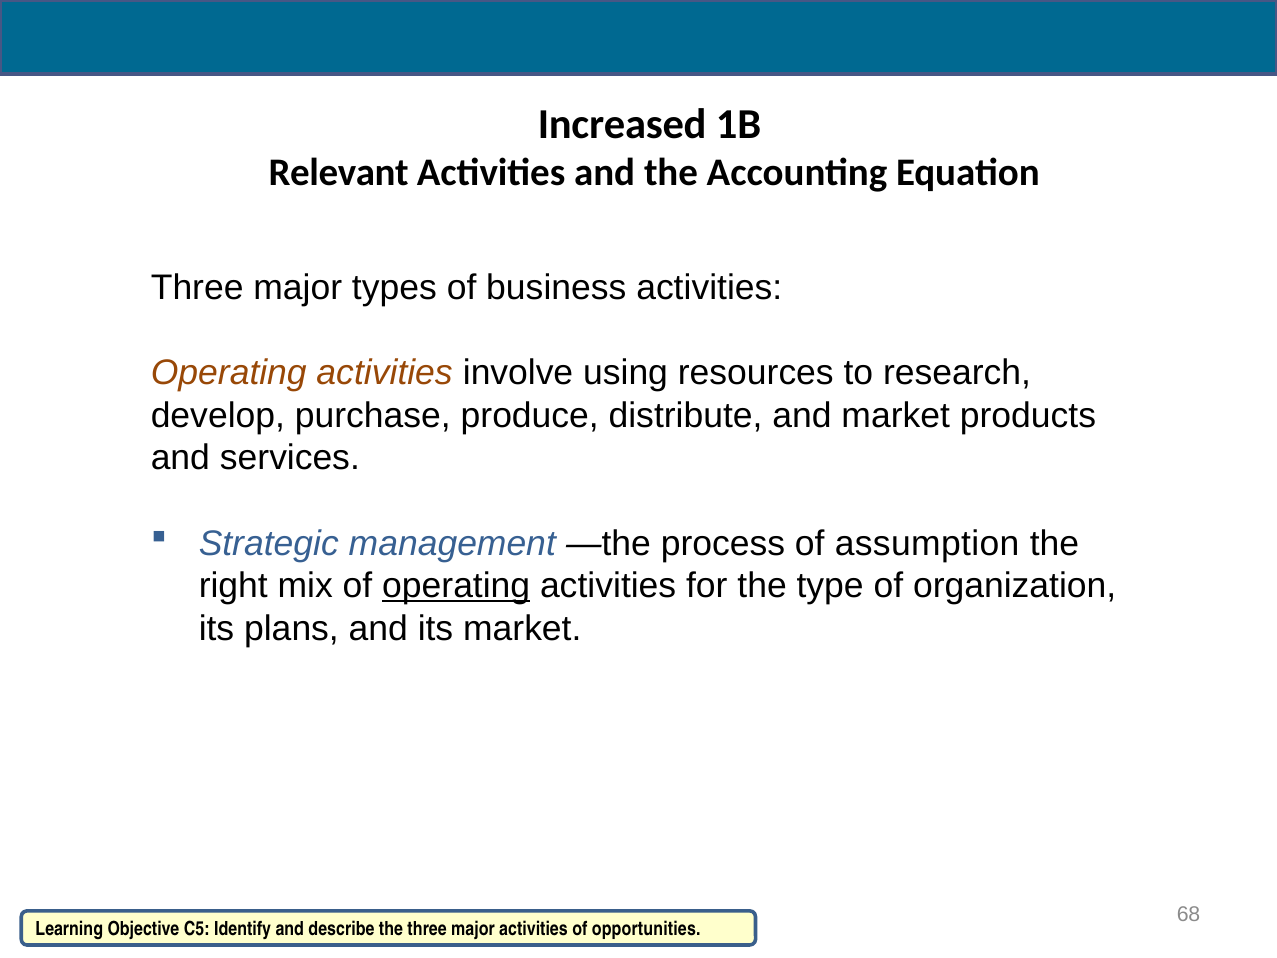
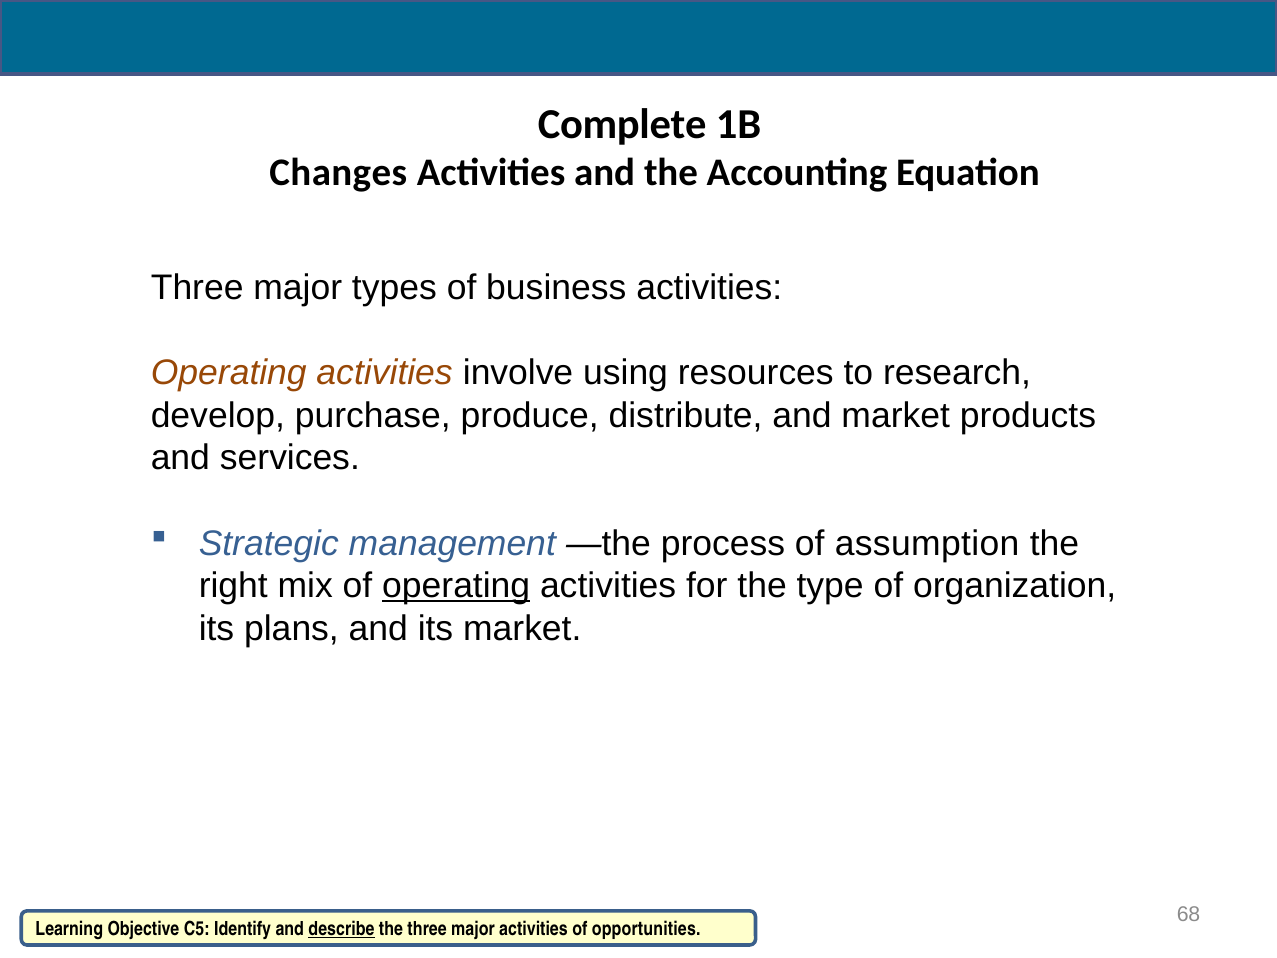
Increased: Increased -> Complete (622, 124)
Relevant: Relevant -> Changes (338, 173)
describe underline: none -> present (342, 929)
